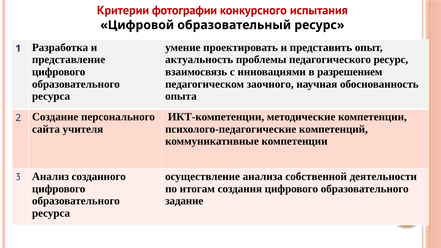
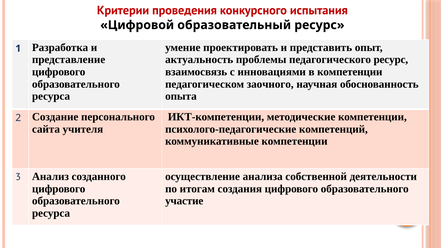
фотографии: фотографии -> проведения (185, 10)
в разрешением: разрешением -> компетенции (350, 72)
задание: задание -> участие (184, 201)
